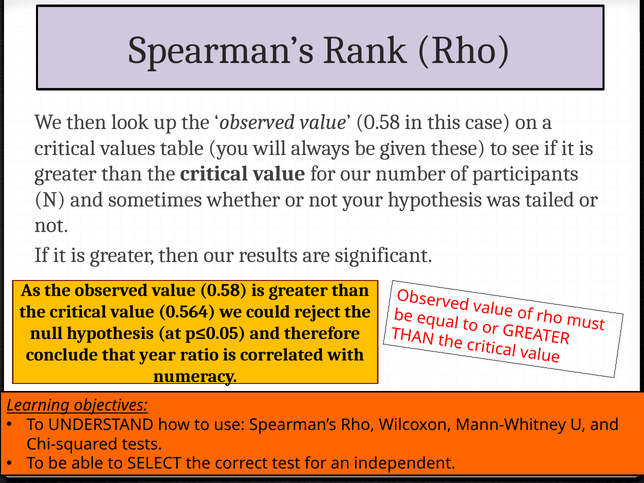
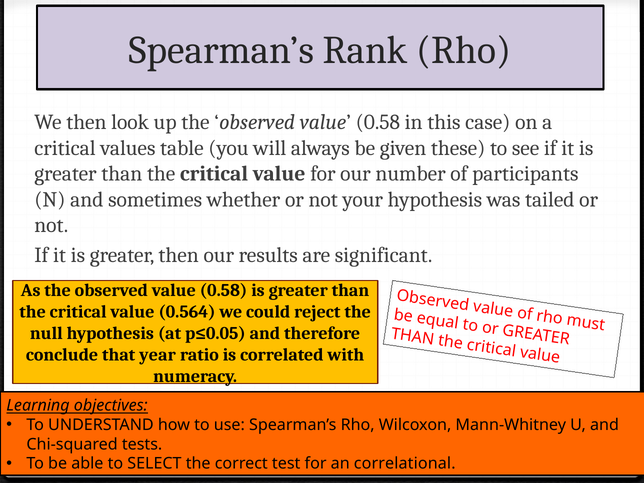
independent: independent -> correlational (405, 464)
